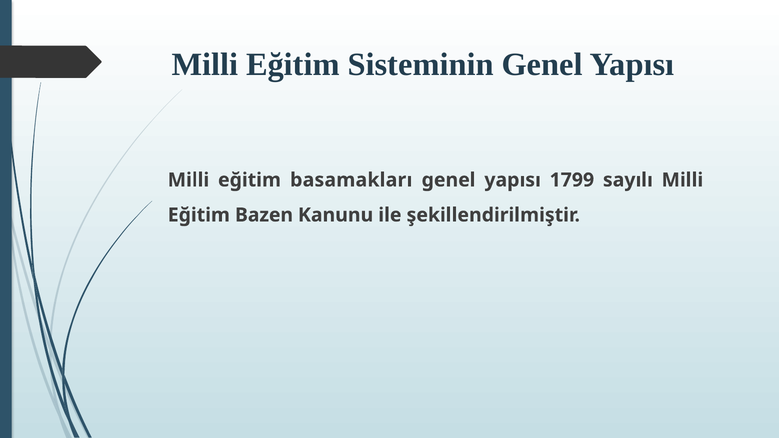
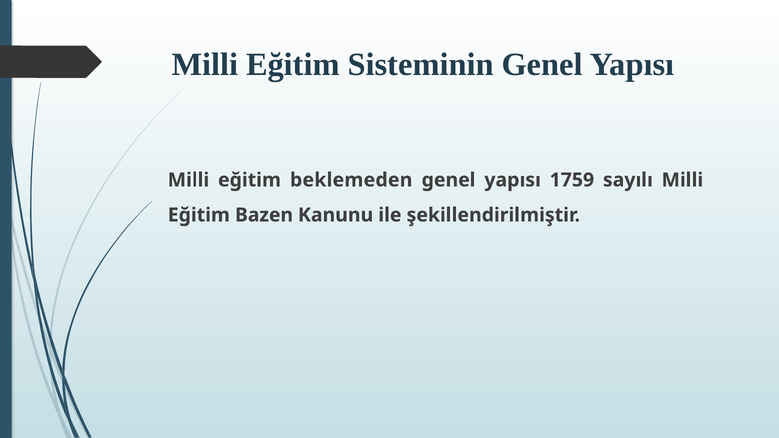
basamakları: basamakları -> beklemeden (351, 180)
1799: 1799 -> 1759 (572, 180)
